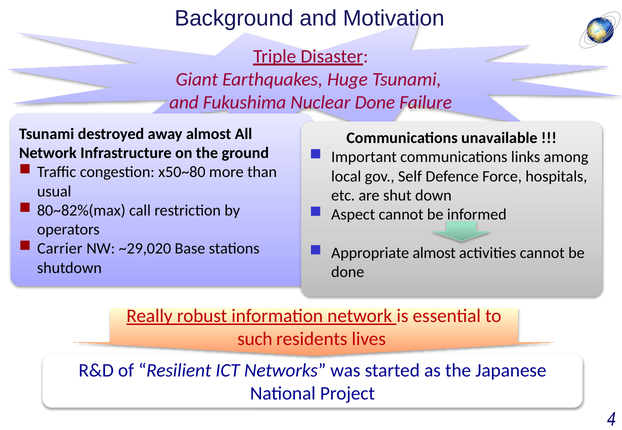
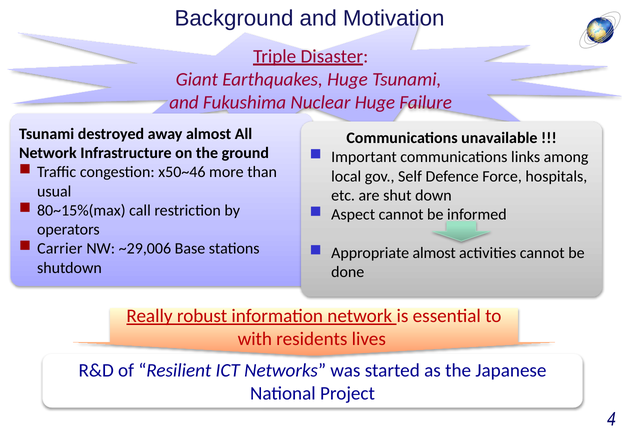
Done: Done -> Huge (375, 102)
x50~80: x50~80 -> x50~46 (182, 172)
80~82%(max: 80~82%(max -> 80~15%(max (81, 211)
~29,020: ~29,020 -> ~29,006 (145, 249)
such: such -> with (255, 339)
